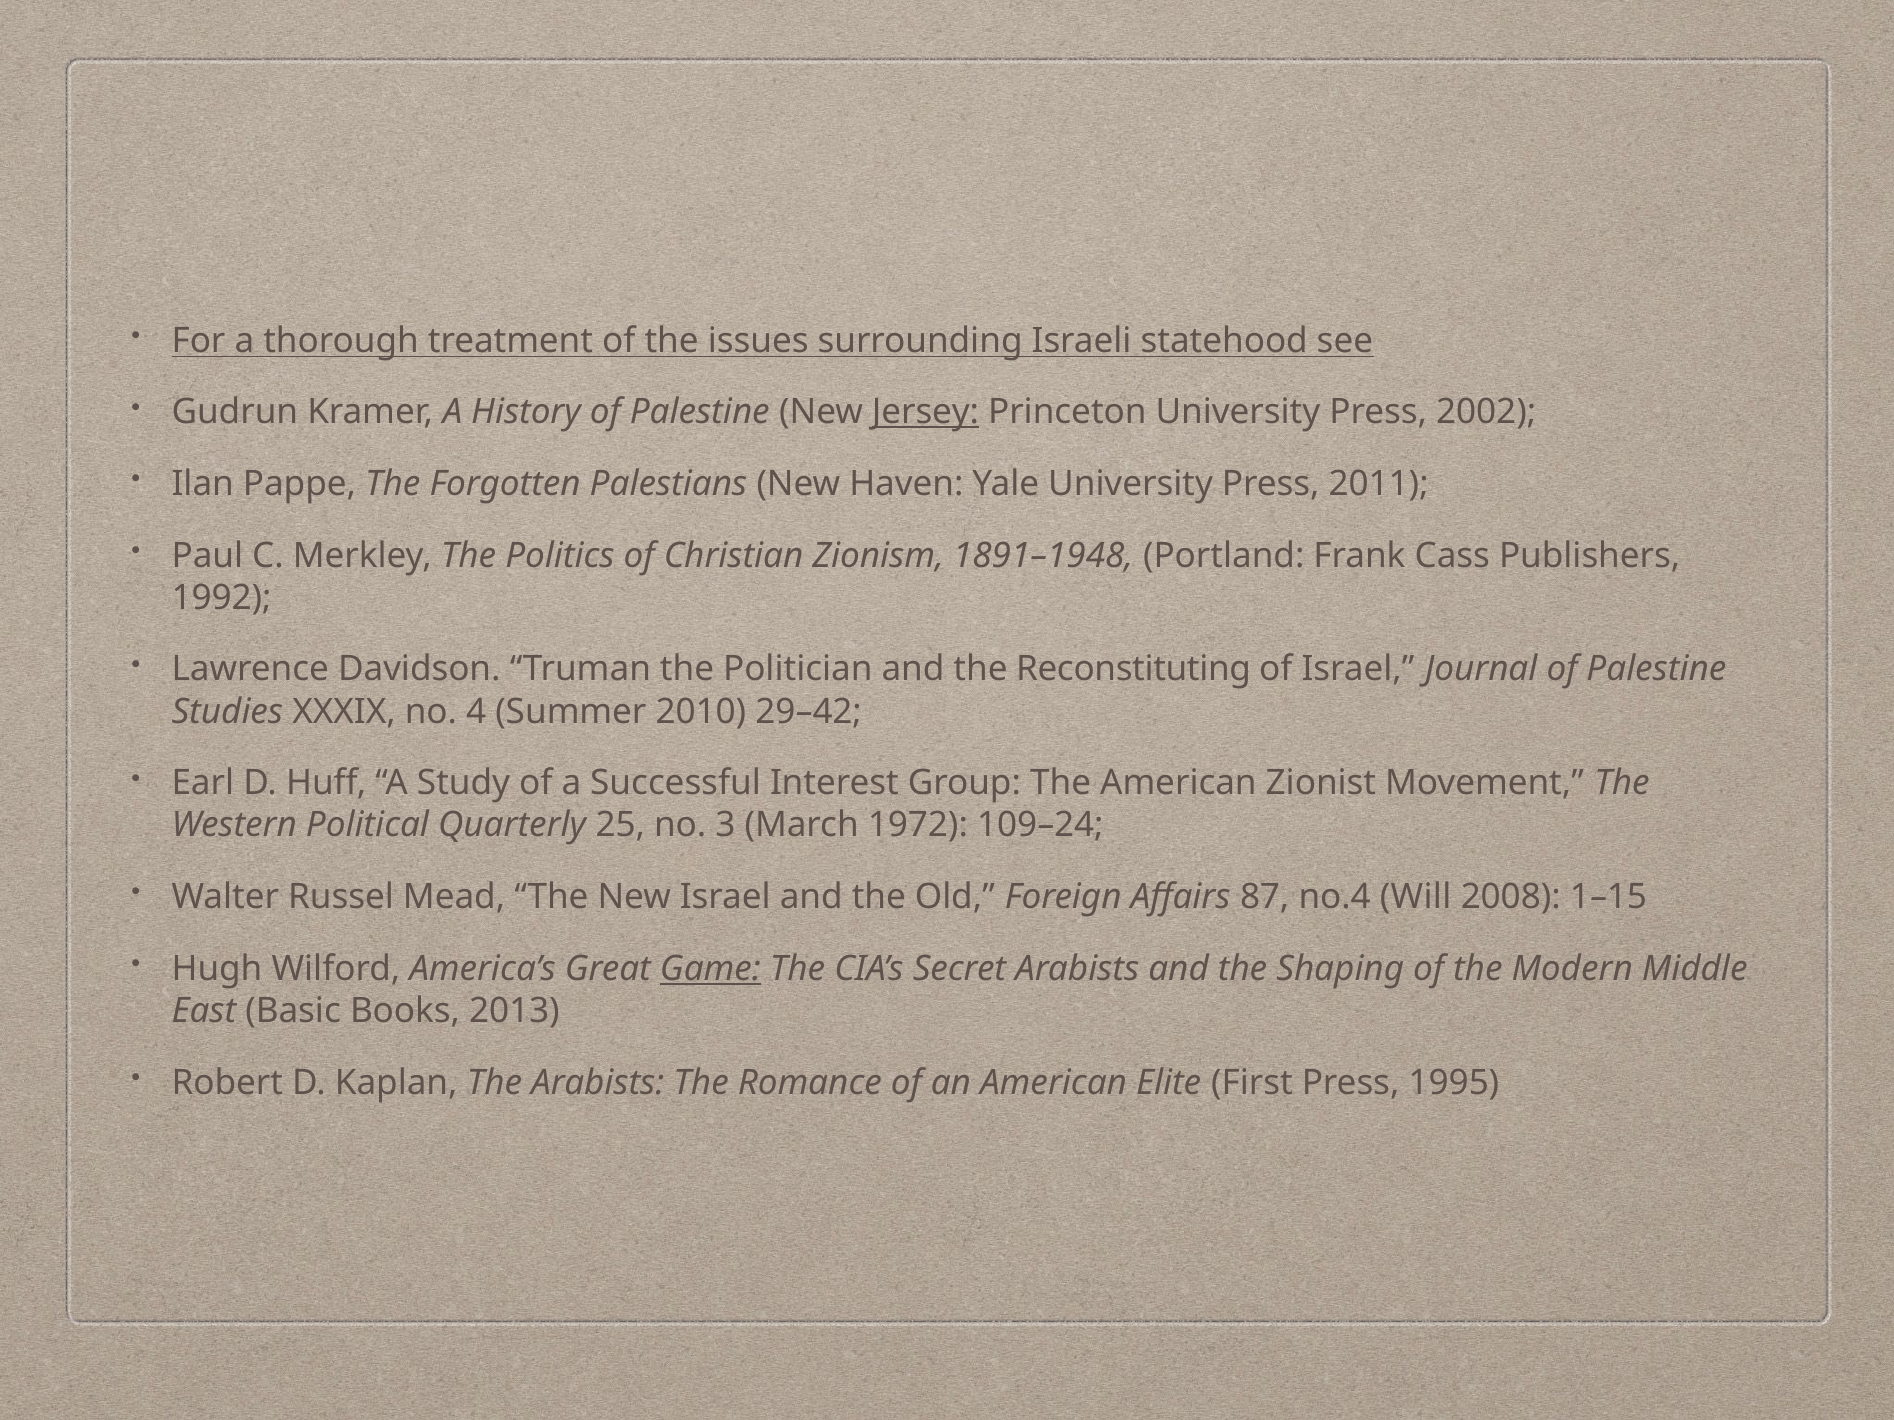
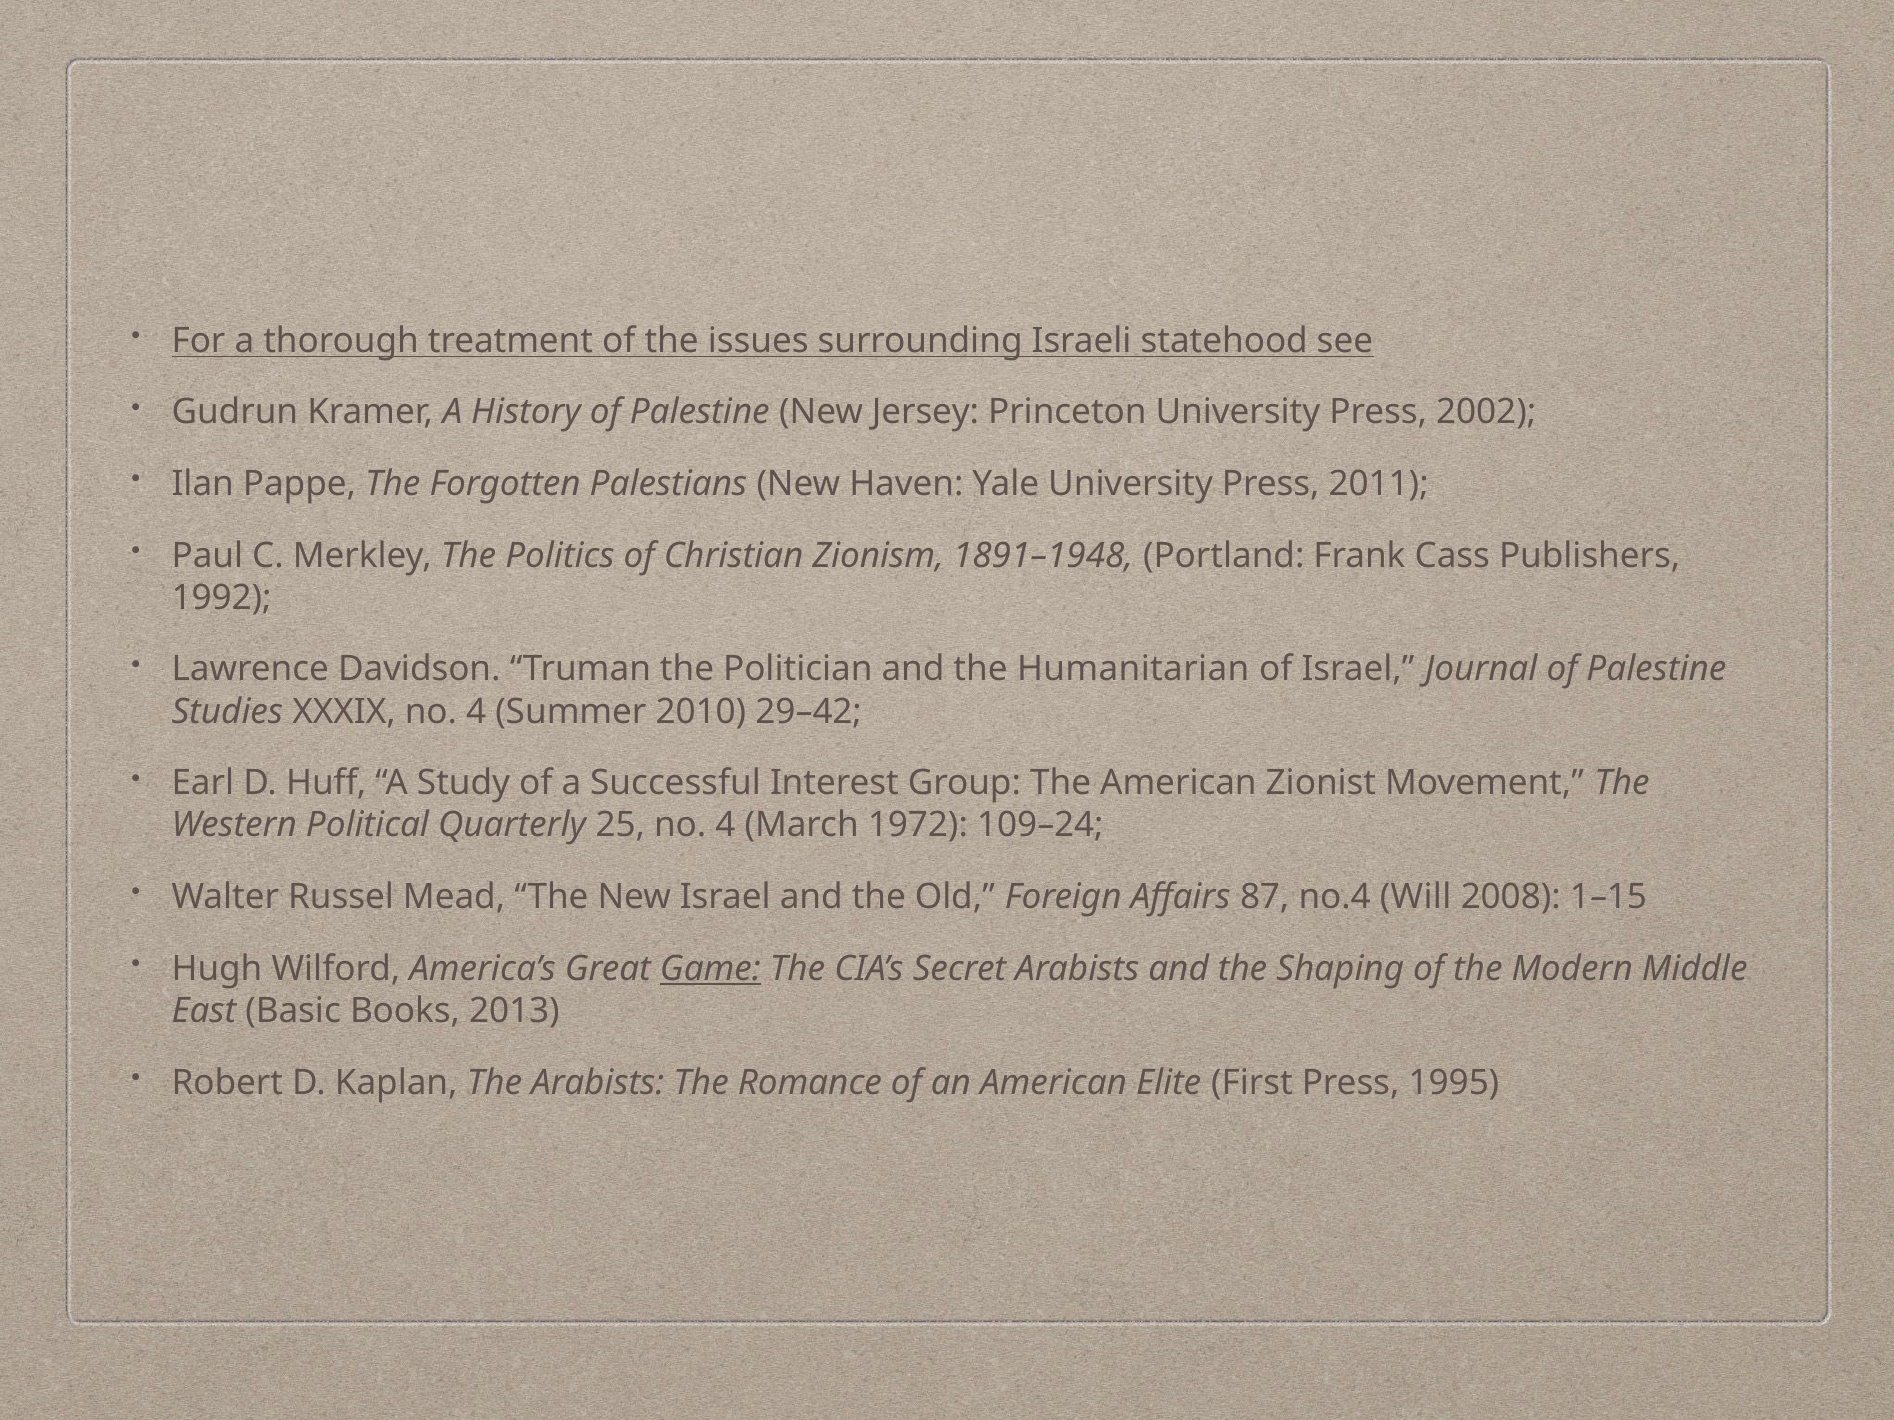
Jersey underline: present -> none (926, 412)
Reconstituting: Reconstituting -> Humanitarian (1133, 670)
25 no 3: 3 -> 4 (725, 826)
